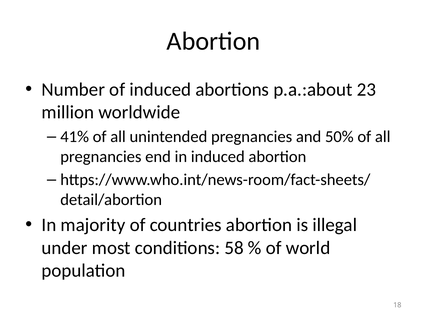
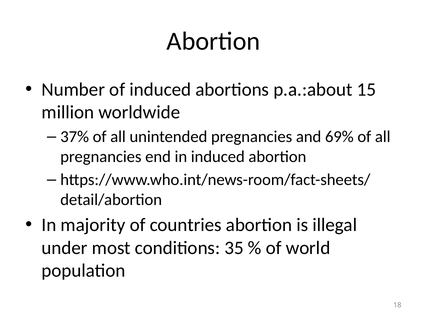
23: 23 -> 15 (366, 90)
41%: 41% -> 37% (75, 137)
50%: 50% -> 69% (339, 137)
58: 58 -> 35 (234, 248)
